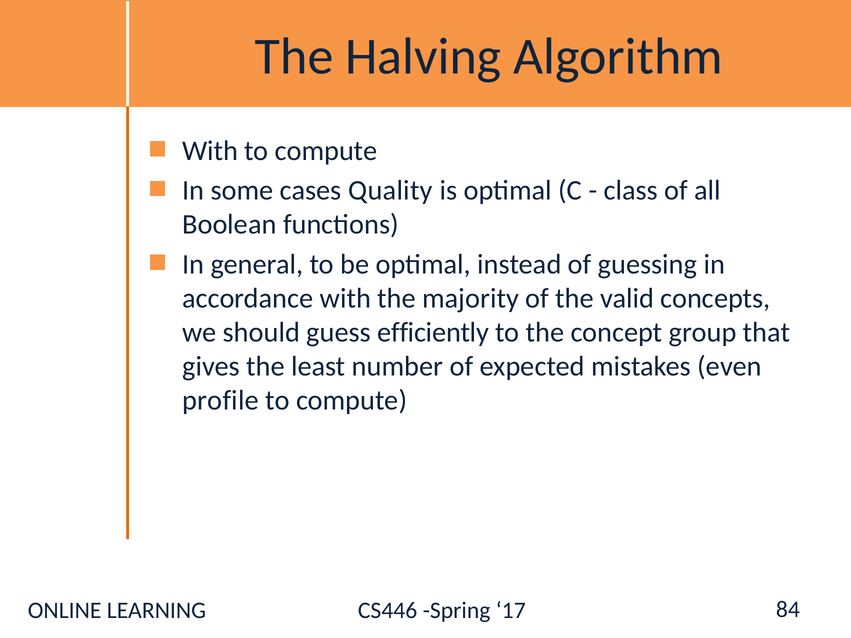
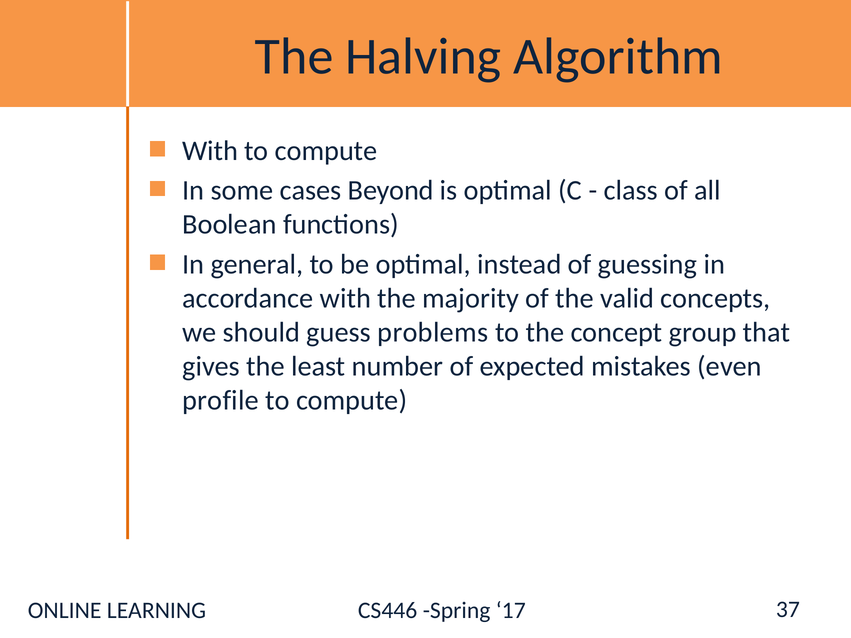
Quality: Quality -> Beyond (391, 191)
efficiently: efficiently -> problems (433, 332)
84: 84 -> 37 (788, 610)
